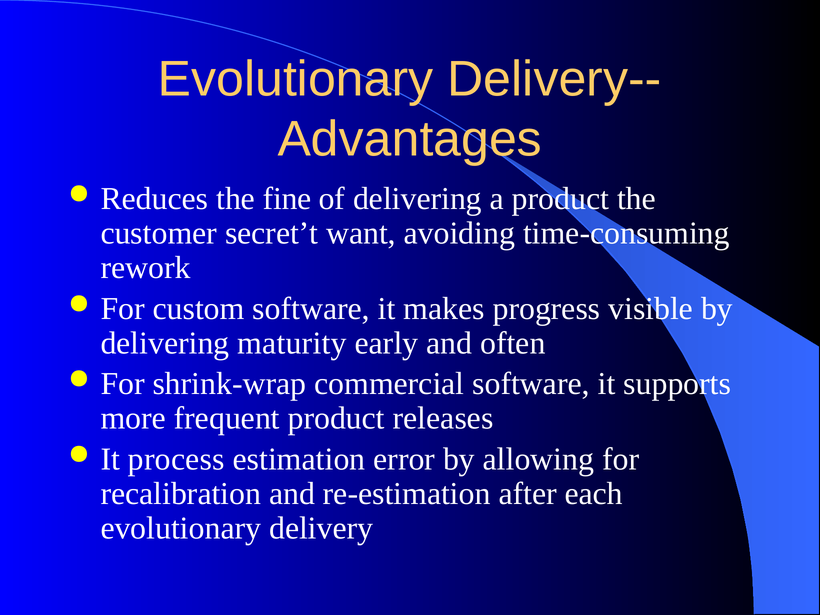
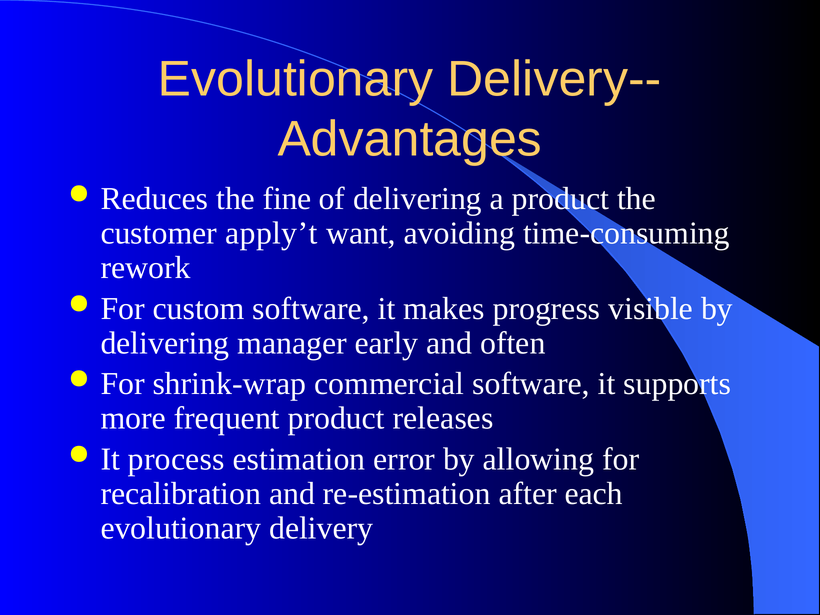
secret’t: secret’t -> apply’t (271, 233)
maturity: maturity -> manager (292, 343)
